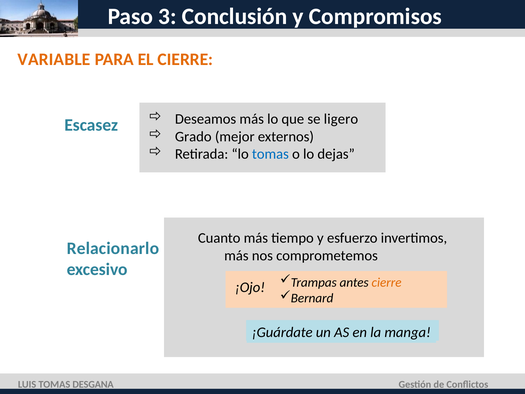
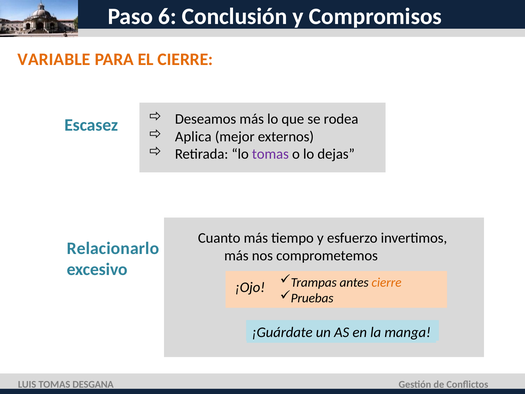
3: 3 -> 6 (167, 16)
ligero: ligero -> rodea (341, 119)
Grado: Grado -> Aplica (193, 137)
tomas colour: blue -> purple (270, 154)
Bernard: Bernard -> Pruebas (312, 298)
